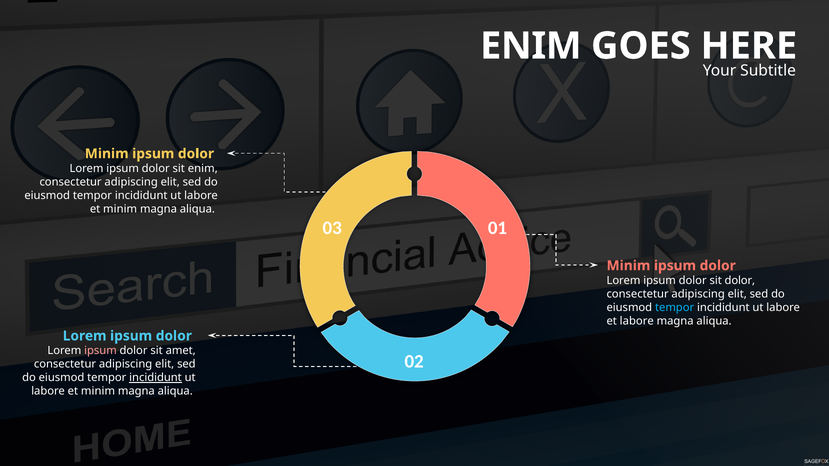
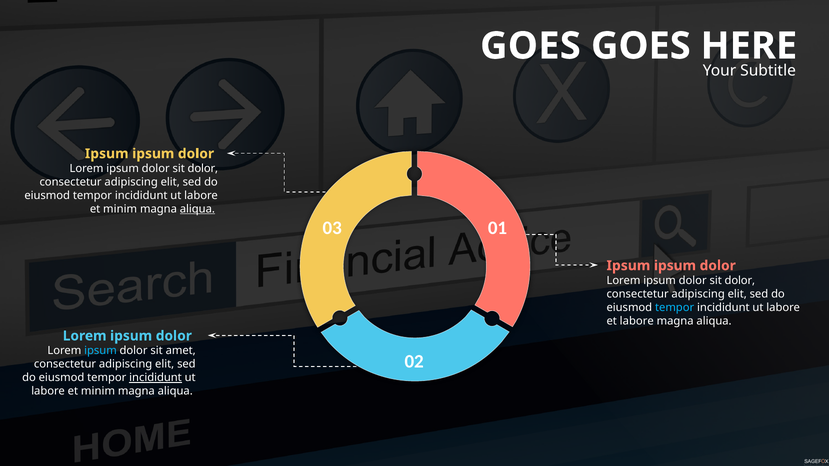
ENIM: ENIM -> GOES (530, 46)
Minim: Minim -> Ipsum (107, 154)
enim: enim -> dolor (203, 169)
aliqua underline: none -> present (197, 209)
Minim: Minim -> Ipsum (628, 266)
ipsum colour: pink -> light blue (100, 351)
